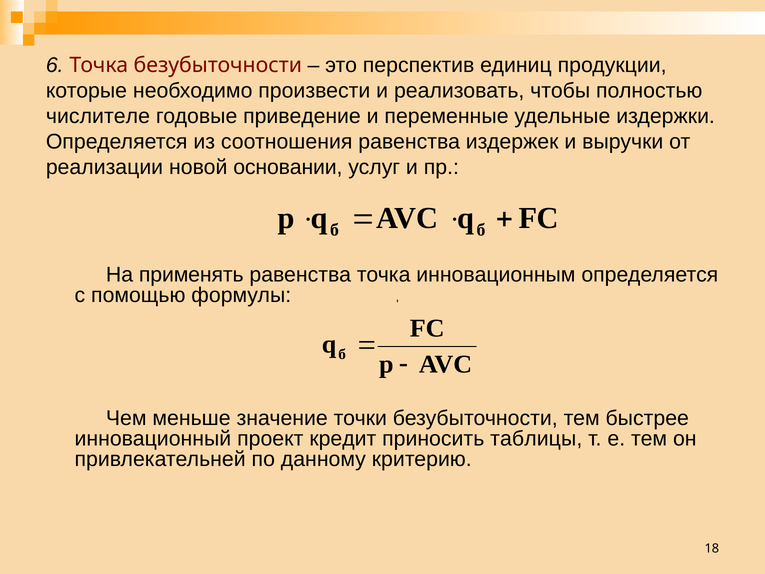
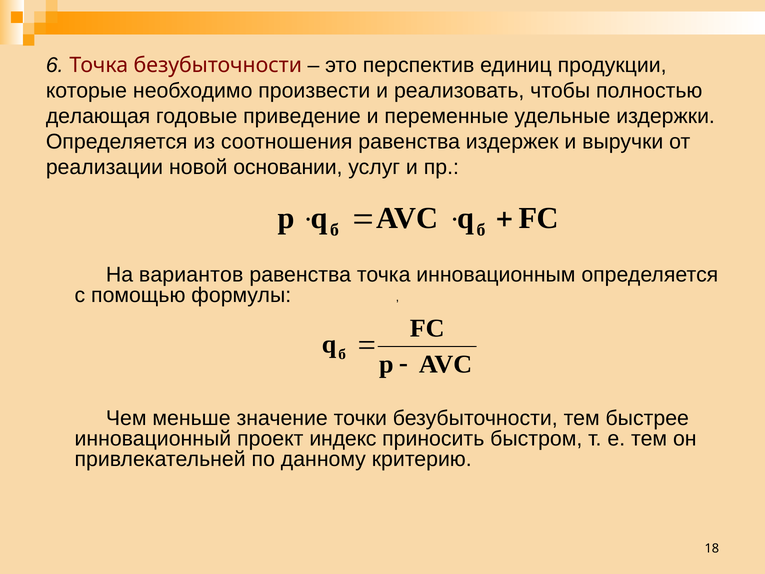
числителе: числителе -> делающая (98, 116)
применять: применять -> вариантов (191, 274)
кредит: кредит -> индекс (343, 439)
таблицы: таблицы -> быстром (536, 439)
